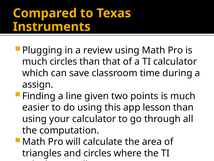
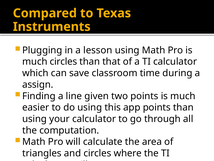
review: review -> lesson (98, 50)
app lesson: lesson -> points (157, 107)
